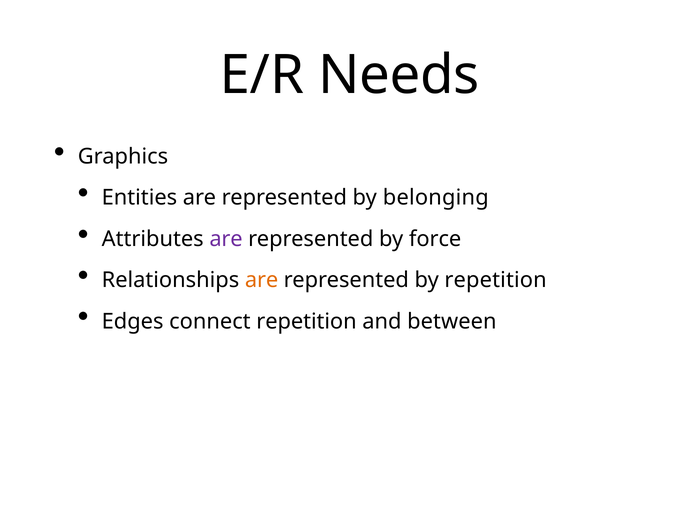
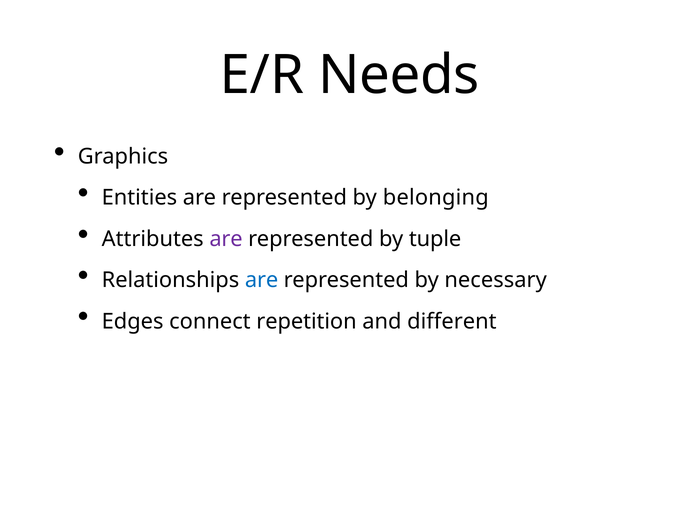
force: force -> tuple (435, 239)
are colour: orange -> blue (262, 280)
by repetition: repetition -> necessary (496, 280)
between: between -> different (452, 322)
